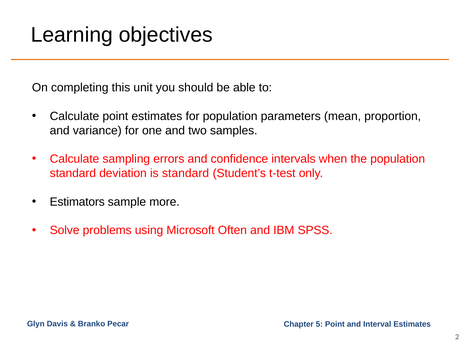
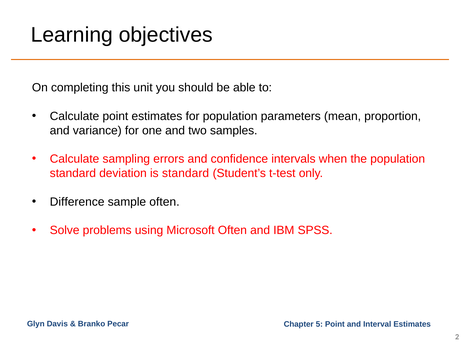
Estimators: Estimators -> Difference (77, 201)
sample more: more -> often (164, 201)
